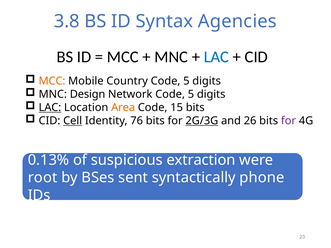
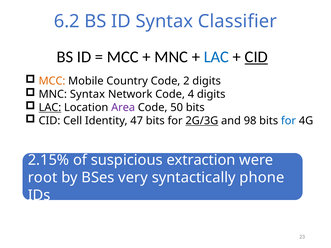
3.8: 3.8 -> 6.2 (67, 21)
Agencies: Agencies -> Classifier (237, 21)
CID underline: none -> present (256, 57)
Country Code 5: 5 -> 2 (186, 81)
MNC Design: Design -> Syntax (87, 94)
Network Code 5: 5 -> 4 (191, 94)
Area colour: orange -> purple (123, 108)
15: 15 -> 50 (177, 108)
Cell underline: present -> none (73, 121)
76: 76 -> 47 (137, 121)
26: 26 -> 98 (250, 121)
for colour: purple -> blue (289, 121)
0.13%: 0.13% -> 2.15% (48, 160)
sent: sent -> very (133, 178)
